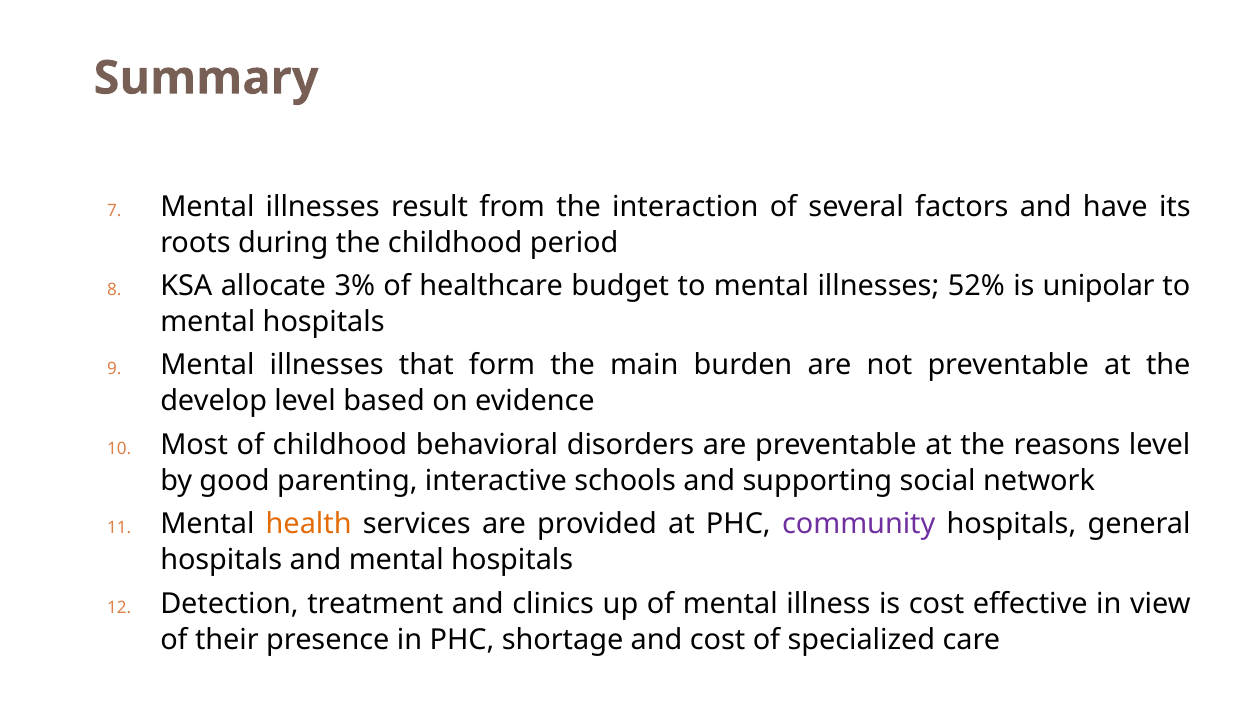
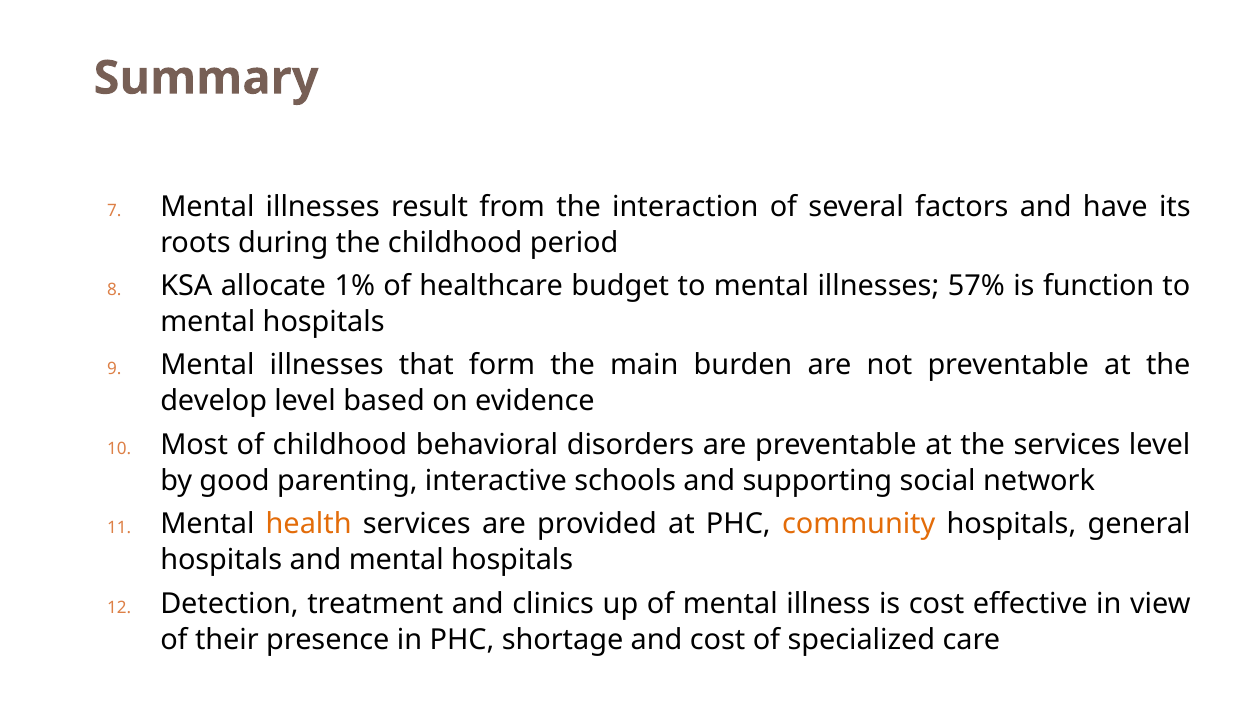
3%: 3% -> 1% (355, 286)
52%: 52% -> 57% (976, 286)
unipolar: unipolar -> function (1099, 286)
the reasons: reasons -> services (1067, 445)
community colour: purple -> orange (859, 524)
